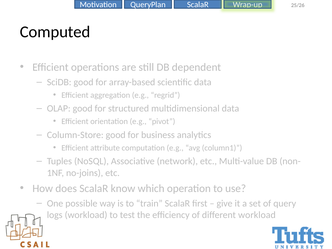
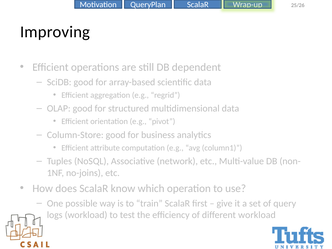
Computed: Computed -> Improving (55, 32)
